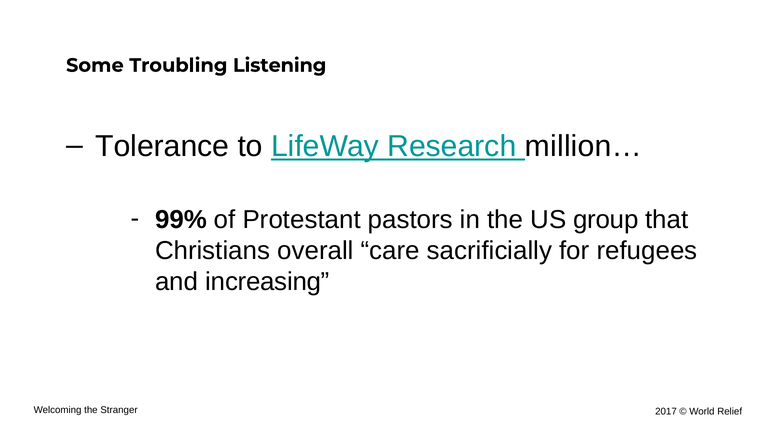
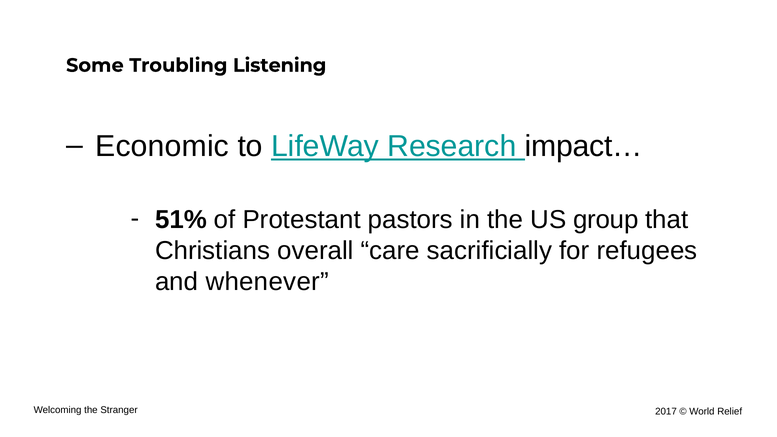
Tolerance: Tolerance -> Economic (162, 146)
million…: million… -> impact… (584, 146)
99%: 99% -> 51% (181, 220)
increasing: increasing -> whenever (267, 282)
